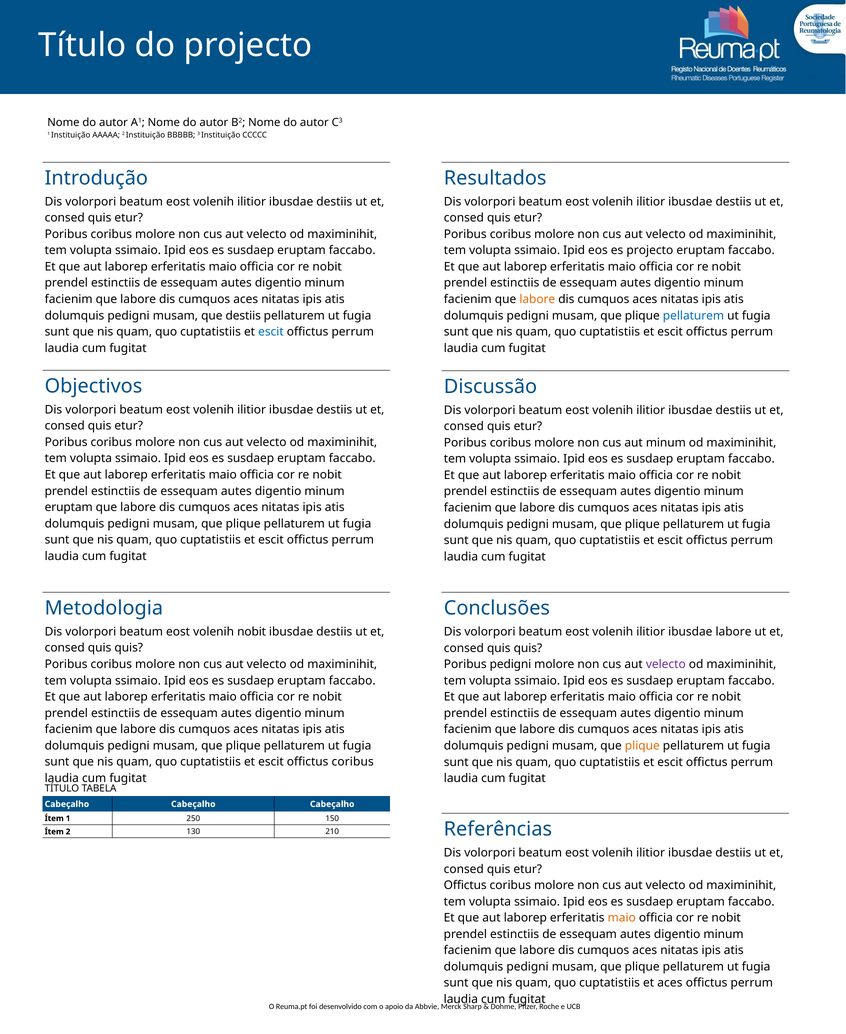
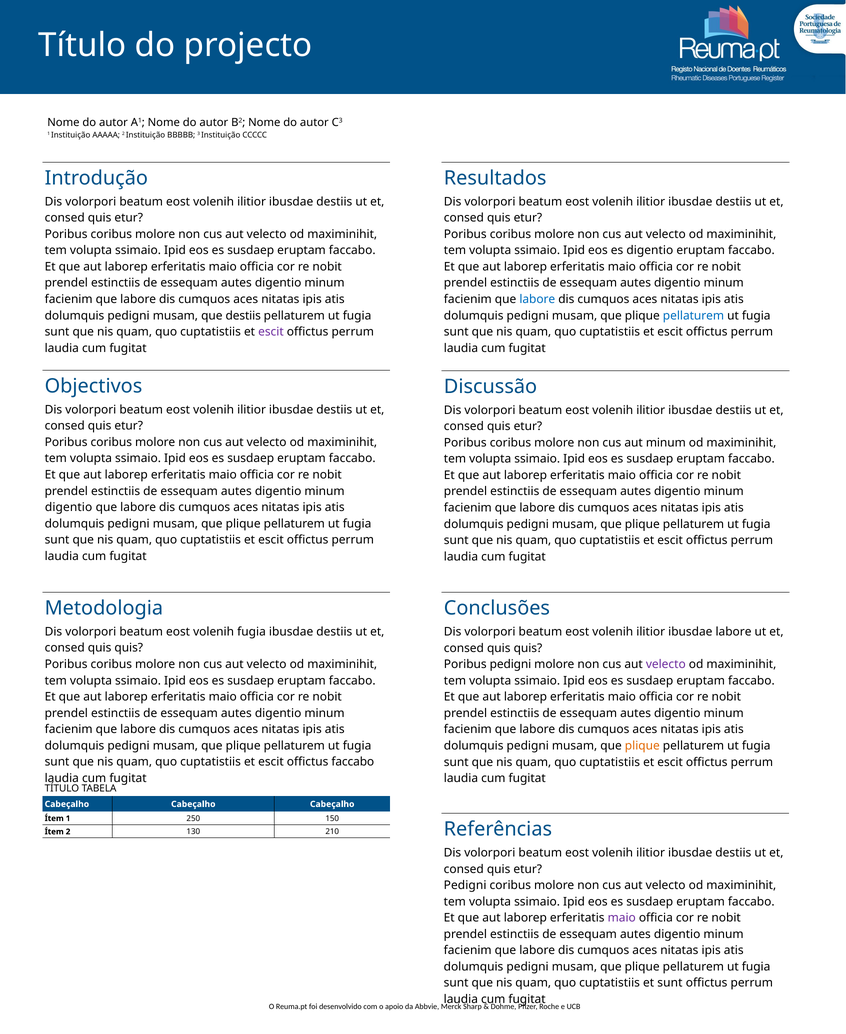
es projecto: projecto -> digentio (650, 250)
labore colour: orange -> blue (537, 299)
escit colour: blue -> purple (271, 332)
eruptam: eruptam -> digentio (69, 507)
volenih nobit: nobit -> fugia (252, 632)
escit offictus coribus: coribus -> faccabo (353, 762)
Offictus: Offictus -> Pedigni (465, 885)
maio colour: orange -> purple (622, 918)
et aces: aces -> sunt (670, 983)
